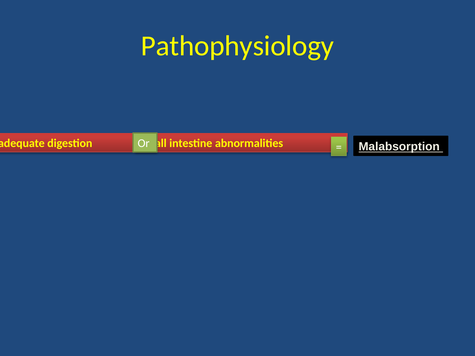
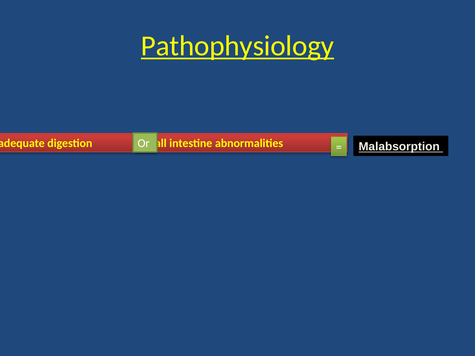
Pathophysiology underline: none -> present (237, 46)
